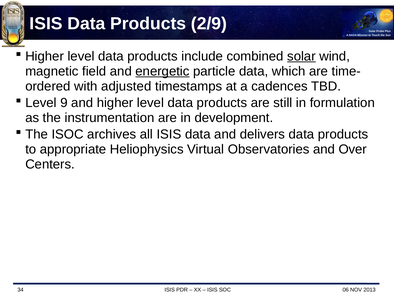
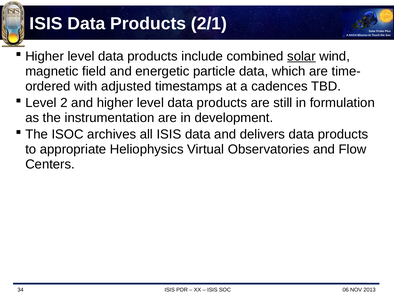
2/9: 2/9 -> 2/1 (209, 24)
energetic underline: present -> none (162, 71)
9: 9 -> 2 (64, 103)
Over: Over -> Flow (353, 150)
